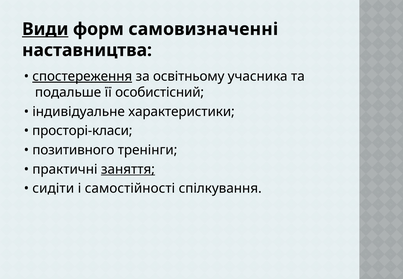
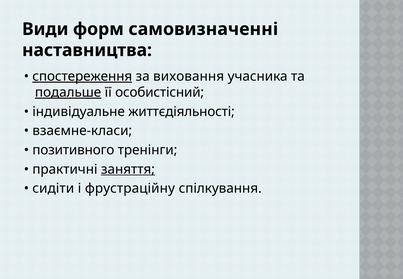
Види underline: present -> none (45, 29)
освітньому: освітньому -> виховання (189, 76)
подальше underline: none -> present (68, 92)
характеристики: характеристики -> життєдіяльності (182, 112)
просторі-класи: просторі-класи -> взаємне-класи (82, 131)
самостійності: самостійності -> фрустраційну (130, 189)
